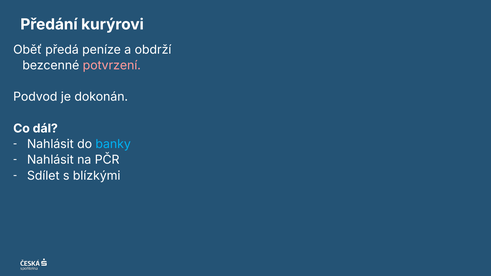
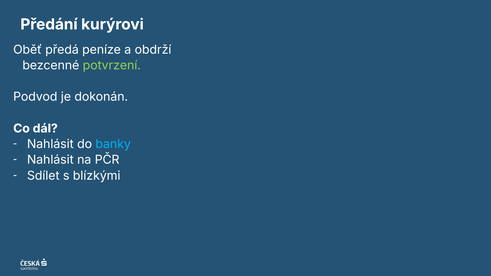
potvrzení colour: pink -> light green (112, 65)
